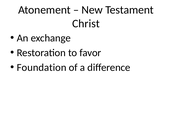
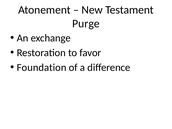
Christ: Christ -> Purge (86, 24)
